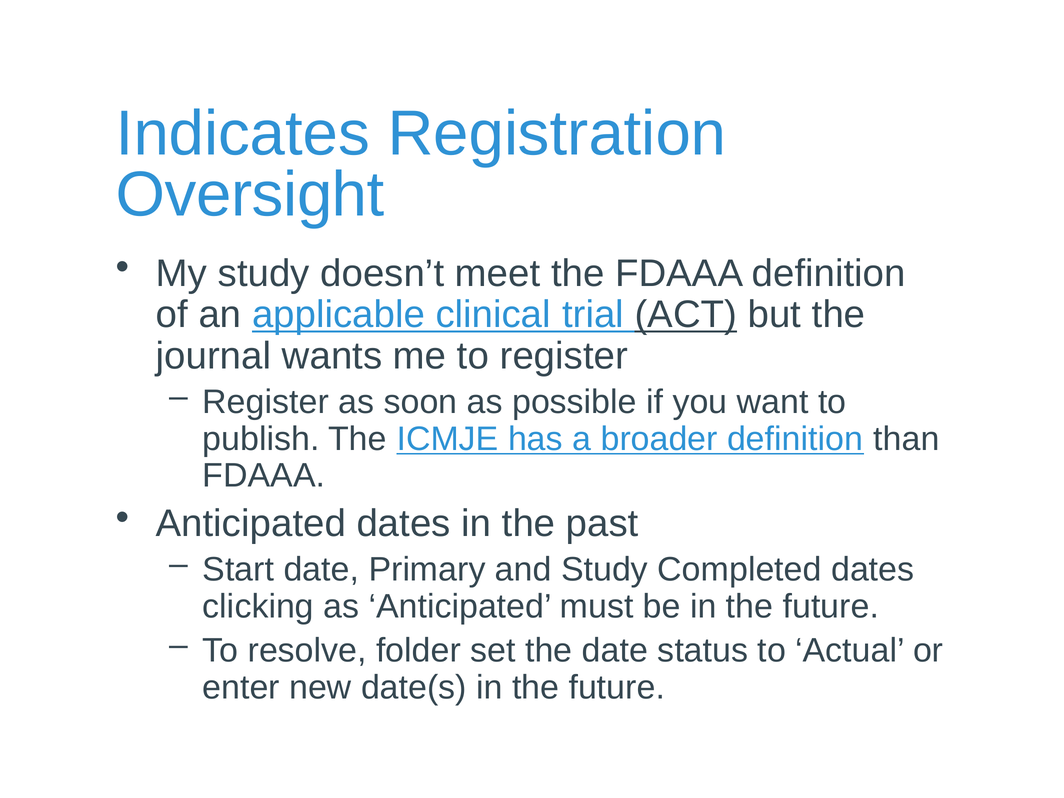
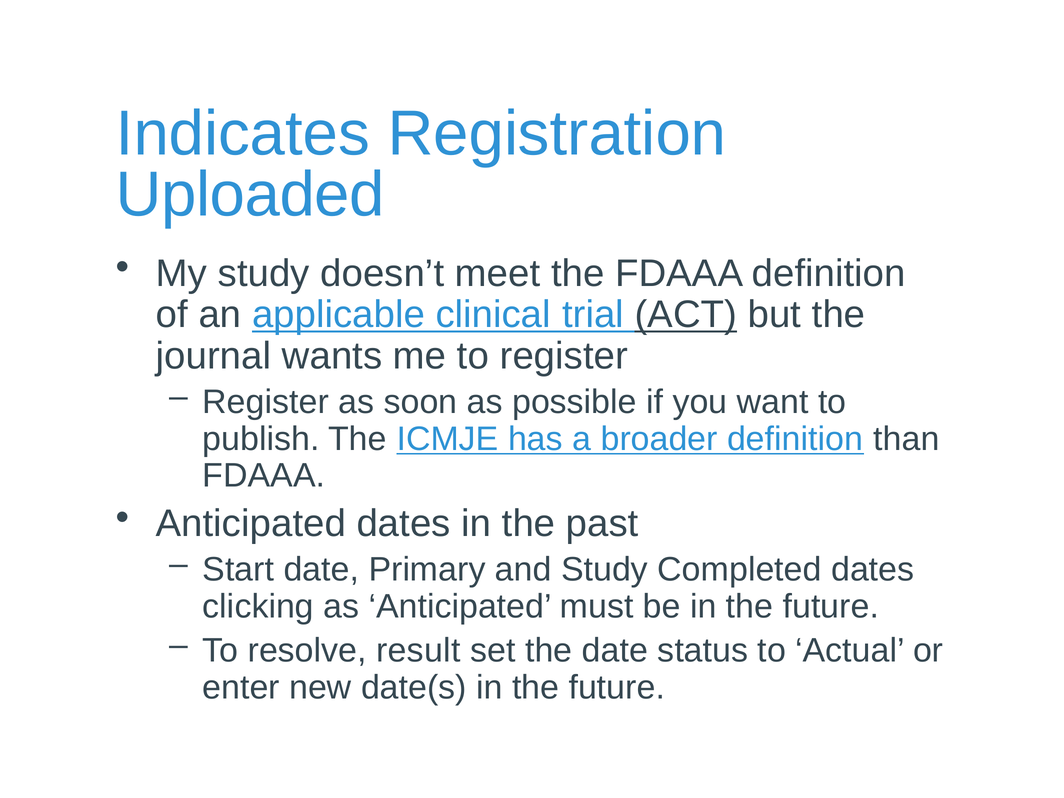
Oversight: Oversight -> Uploaded (250, 195)
folder: folder -> result (418, 651)
